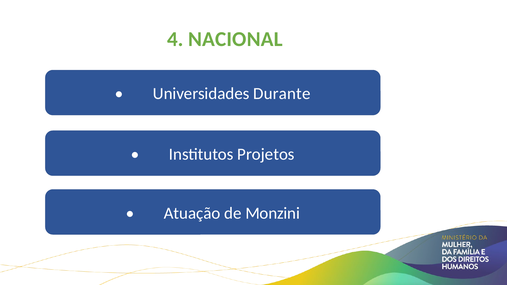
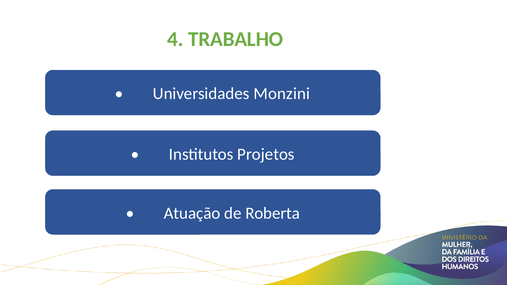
NACIONAL: NACIONAL -> TRABALHO (236, 39)
Durante: Durante -> Monzini (282, 94)
Monzini: Monzini -> Roberta (273, 213)
